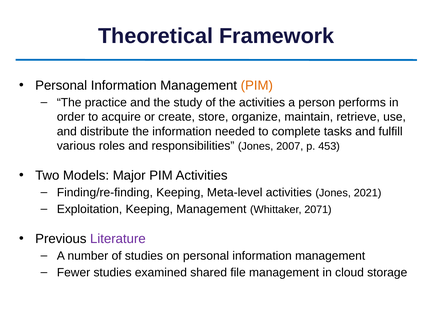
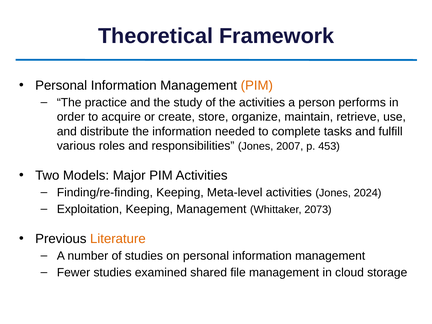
2021: 2021 -> 2024 (368, 193)
2071: 2071 -> 2073 (318, 210)
Literature colour: purple -> orange (118, 239)
